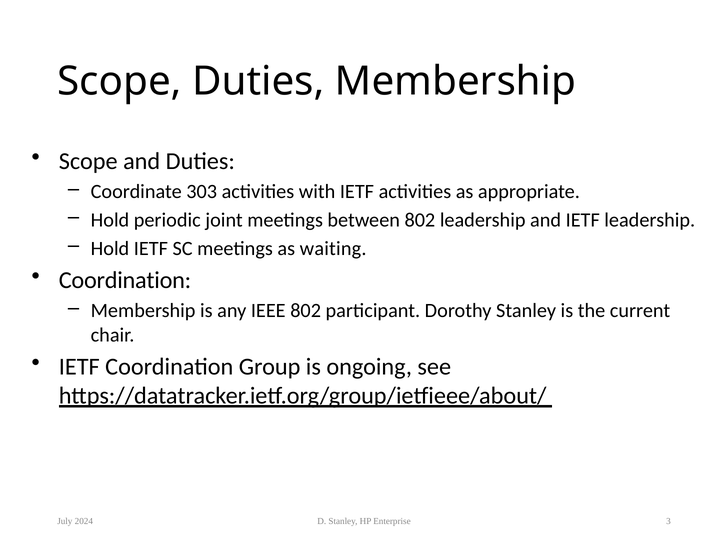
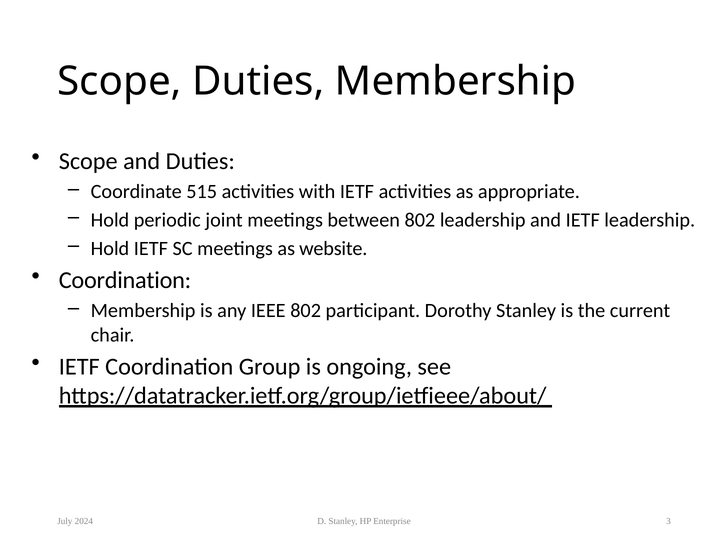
303: 303 -> 515 (202, 192)
waiting: waiting -> website (333, 248)
